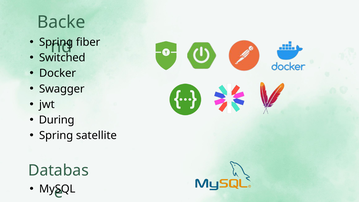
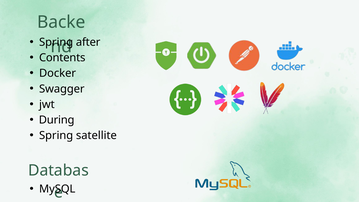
fiber: fiber -> after (88, 42)
Switched: Switched -> Contents (62, 58)
